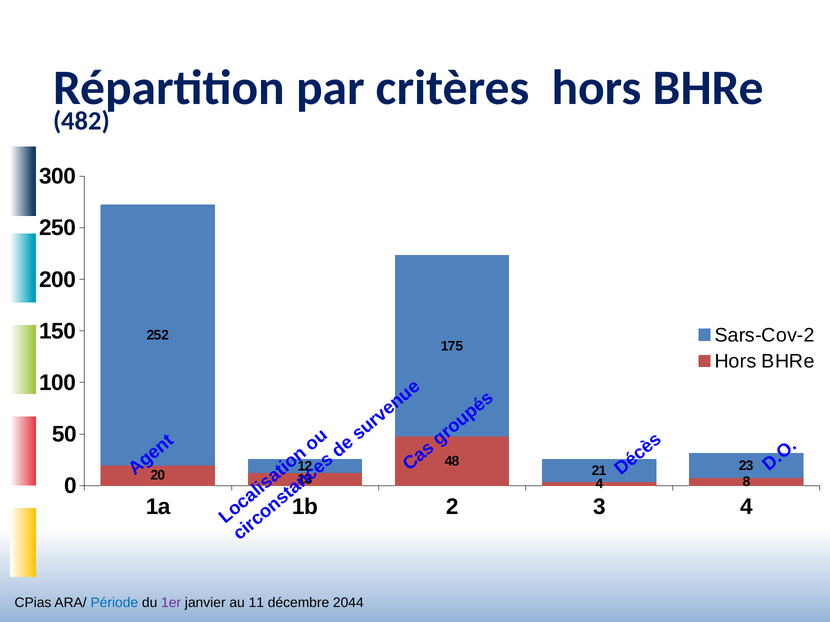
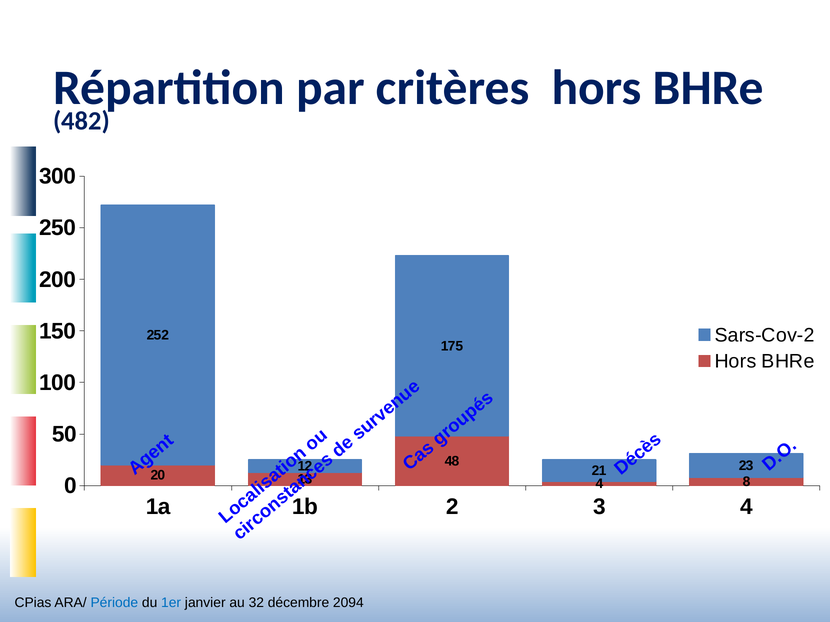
1er colour: purple -> blue (171, 603)
11: 11 -> 32 (256, 603)
2044: 2044 -> 2094 (348, 603)
